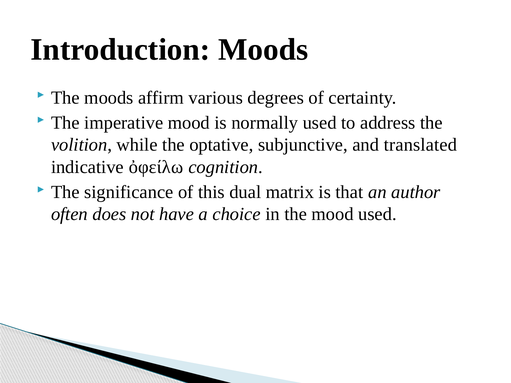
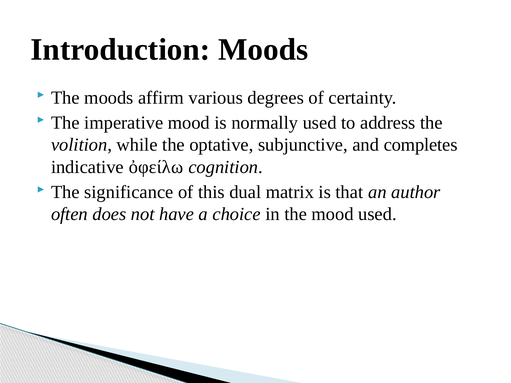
translated: translated -> completes (421, 145)
